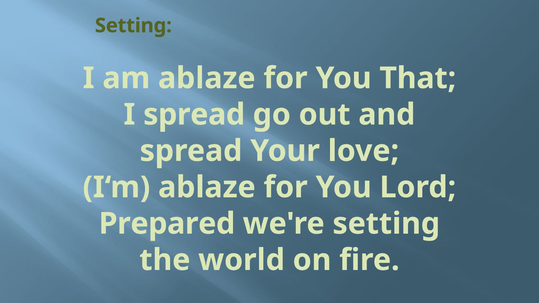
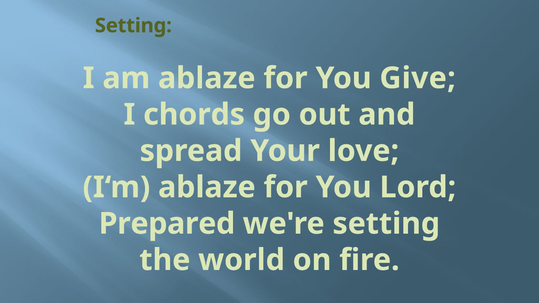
That: That -> Give (418, 78)
I spread: spread -> chords (194, 115)
